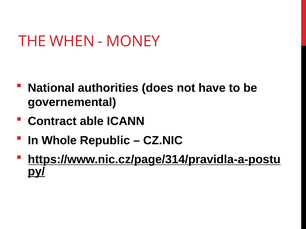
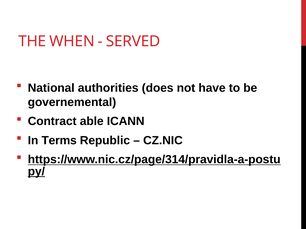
MONEY: MONEY -> SERVED (133, 41)
Whole: Whole -> Terms (59, 141)
